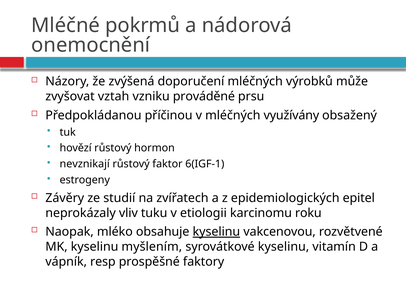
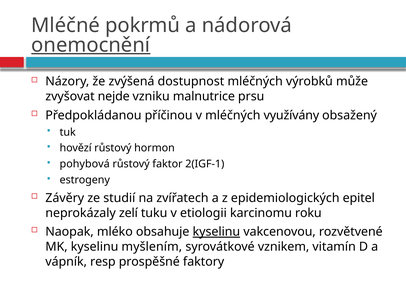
onemocnění underline: none -> present (91, 45)
doporučení: doporučení -> dostupnost (191, 81)
vztah: vztah -> nejde (114, 96)
prováděné: prováděné -> malnutrice (204, 96)
nevznikají: nevznikají -> pohybová (85, 164)
6(IGF-1: 6(IGF-1 -> 2(IGF-1 (205, 164)
vliv: vliv -> zelí (128, 213)
syrovátkové kyselinu: kyselinu -> vznikem (284, 246)
